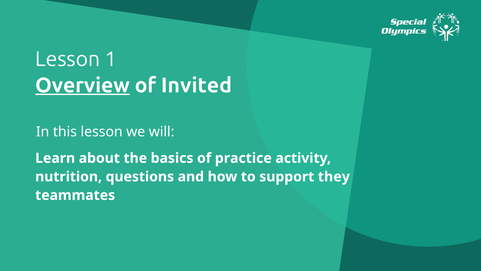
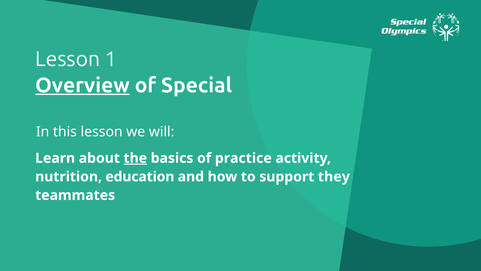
Invited: Invited -> Special (197, 85)
the underline: none -> present (135, 158)
questions: questions -> education (140, 176)
